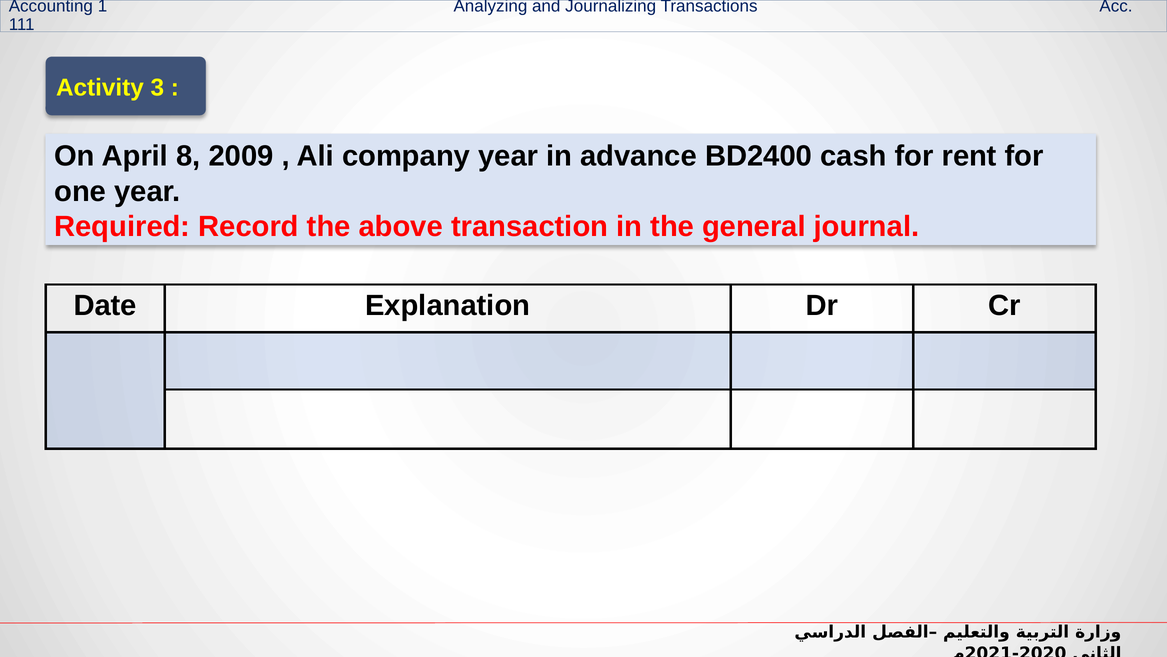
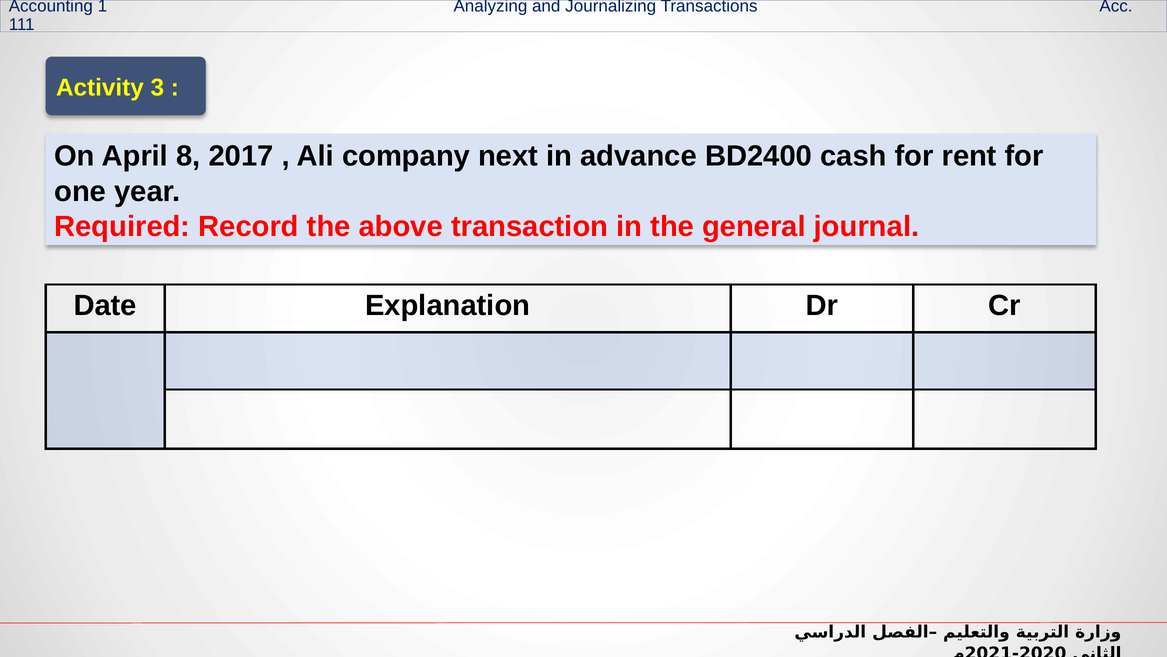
2009: 2009 -> 2017 (241, 156)
company year: year -> next (508, 156)
